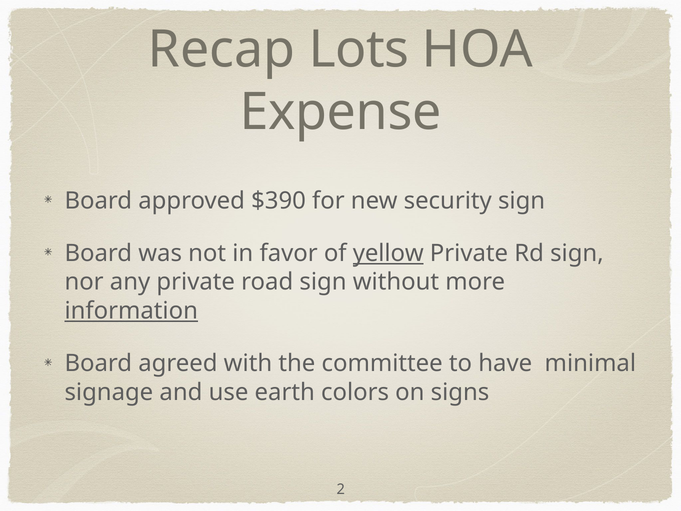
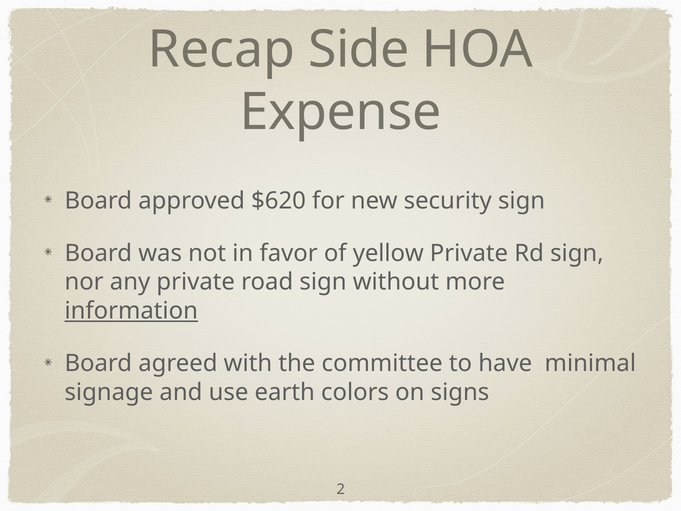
Lots: Lots -> Side (359, 50)
$390: $390 -> $620 (279, 201)
yellow underline: present -> none (388, 253)
